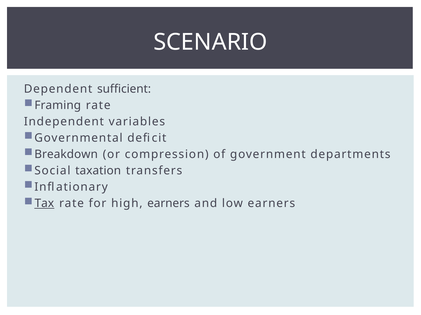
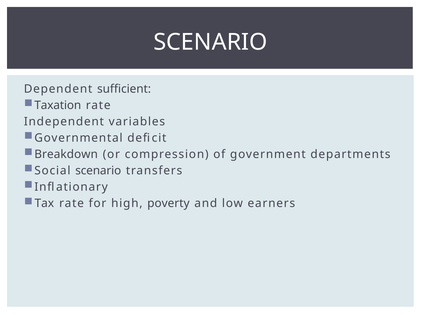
Framing: Framing -> Taxation (58, 105)
Social taxation: taxation -> scenario (98, 171)
Tax underline: present -> none (44, 204)
high earners: earners -> poverty (168, 204)
